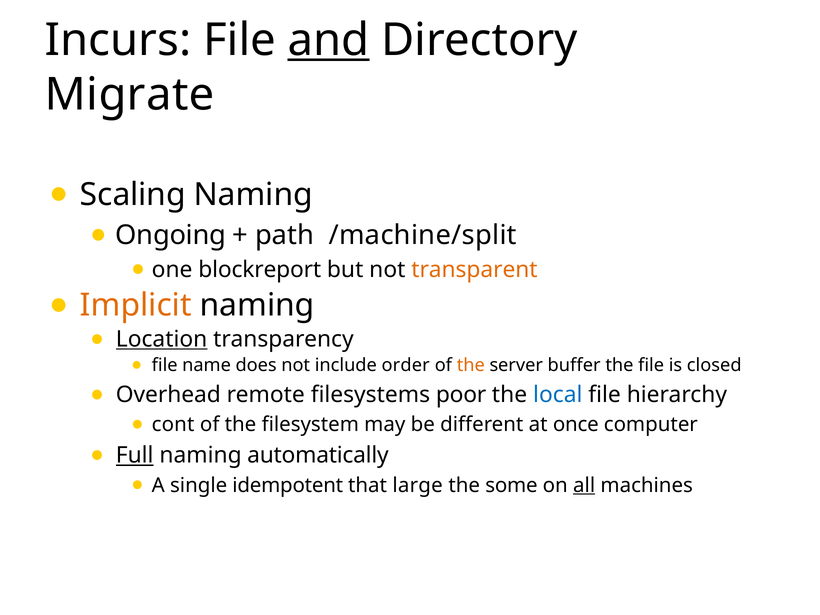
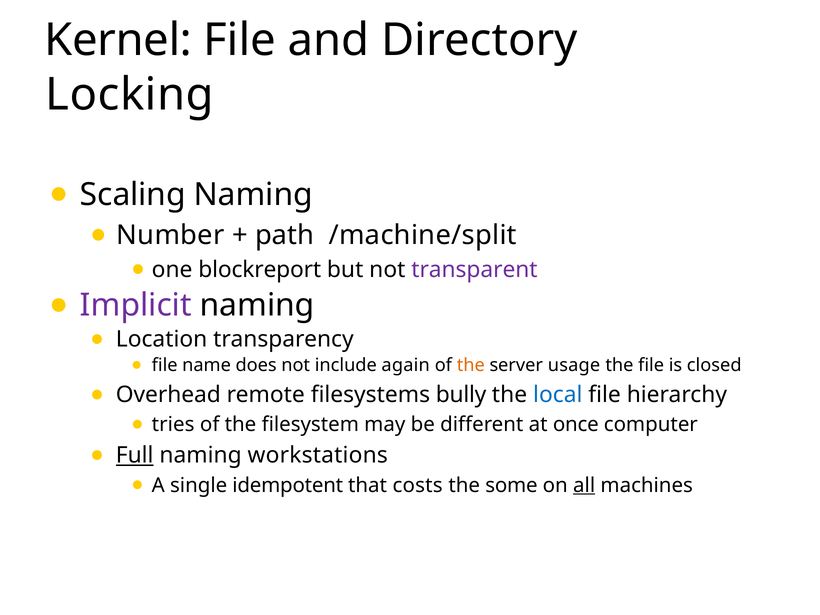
Incurs: Incurs -> Kernel (118, 40)
and underline: present -> none (329, 40)
Migrate: Migrate -> Locking (130, 95)
Ongoing: Ongoing -> Number (170, 235)
transparent colour: orange -> purple (474, 270)
Implicit colour: orange -> purple (136, 305)
Location underline: present -> none (162, 339)
order: order -> again (406, 365)
buffer: buffer -> usage (574, 365)
poor: poor -> bully (461, 395)
cont: cont -> tries (173, 425)
automatically: automatically -> workstations (318, 455)
large: large -> costs (418, 485)
